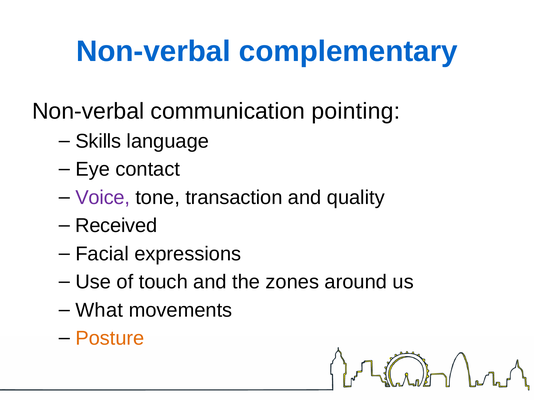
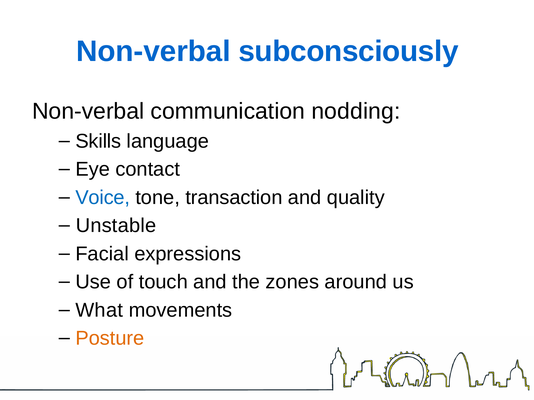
complementary: complementary -> subconsciously (348, 51)
pointing: pointing -> nodding (356, 112)
Voice colour: purple -> blue (103, 198)
Received: Received -> Unstable (116, 226)
